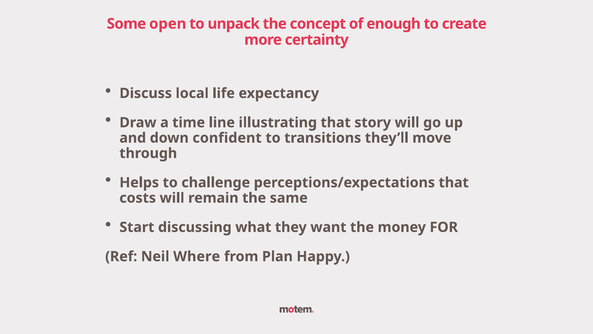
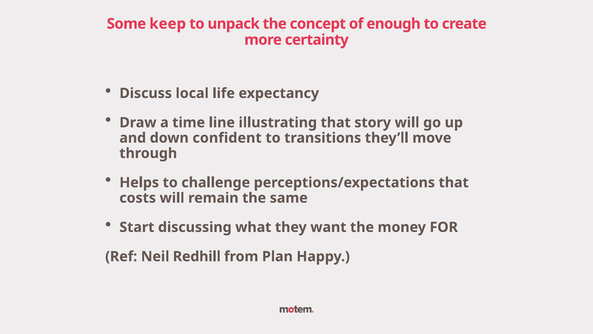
open: open -> keep (168, 24)
Where: Where -> Redhill (197, 256)
